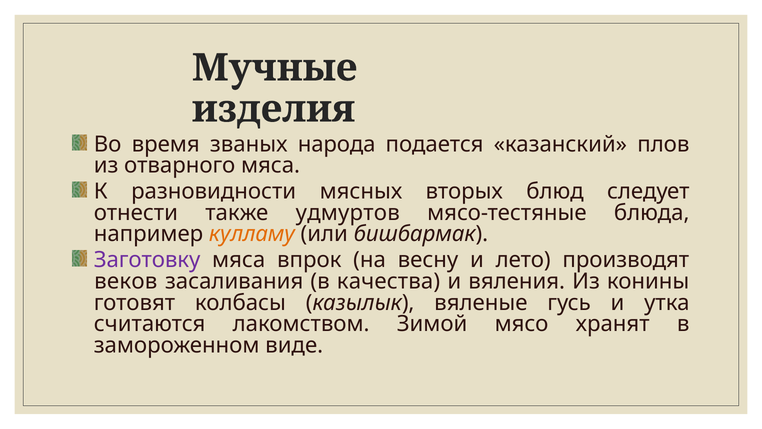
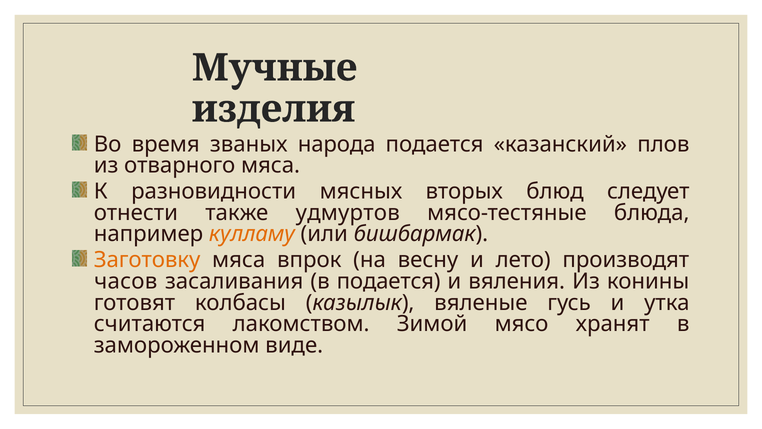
Заготовку colour: purple -> orange (147, 260)
веков: веков -> часов (126, 281)
в качества: качества -> подается (389, 281)
